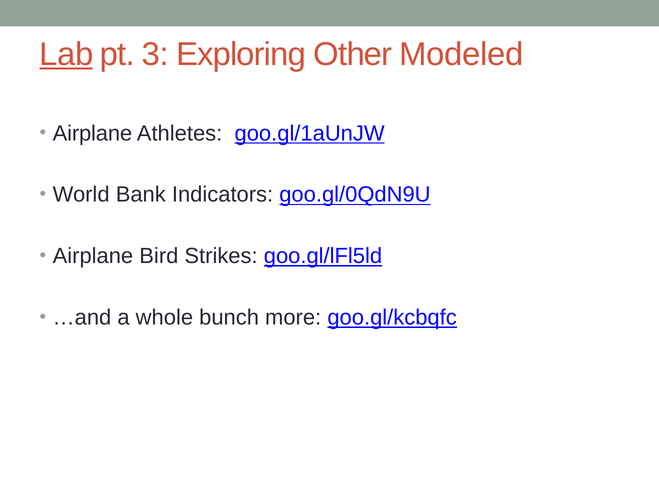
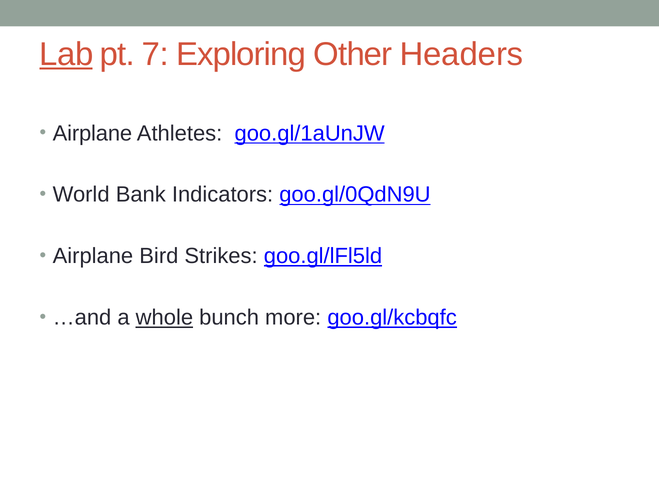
3: 3 -> 7 (156, 54)
Modeled: Modeled -> Headers (461, 54)
whole underline: none -> present (164, 318)
